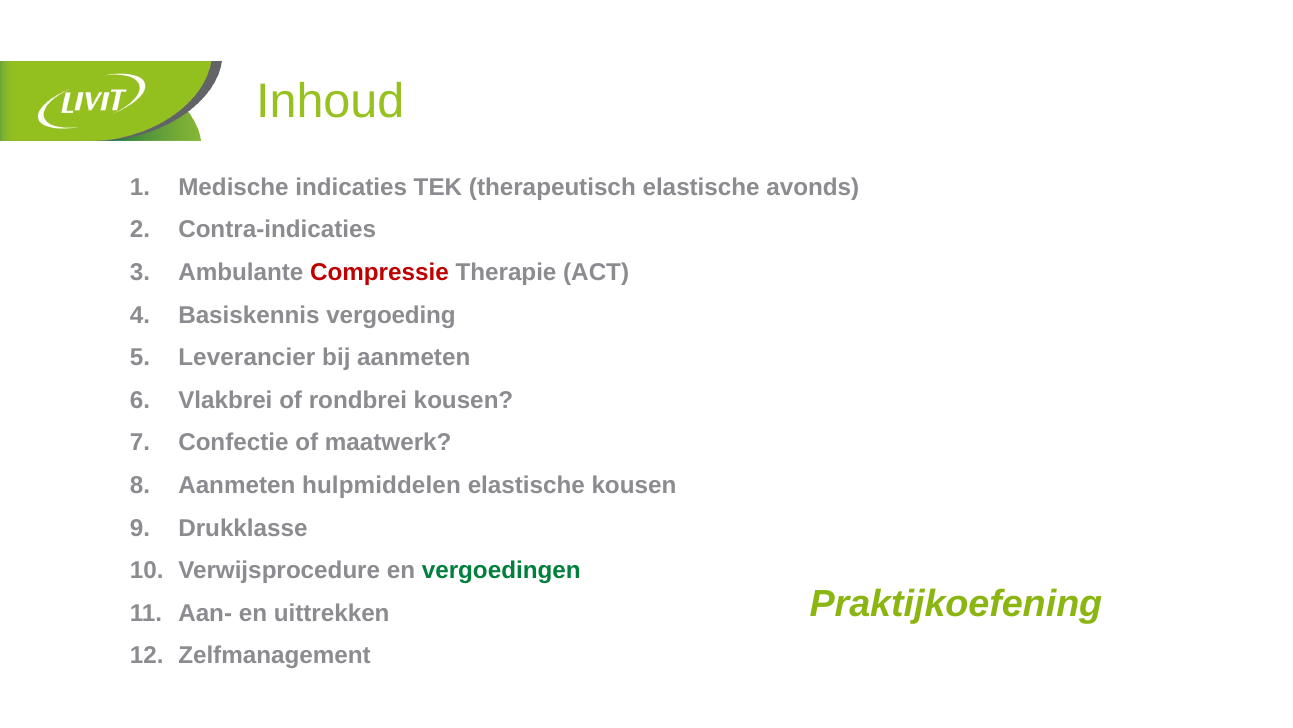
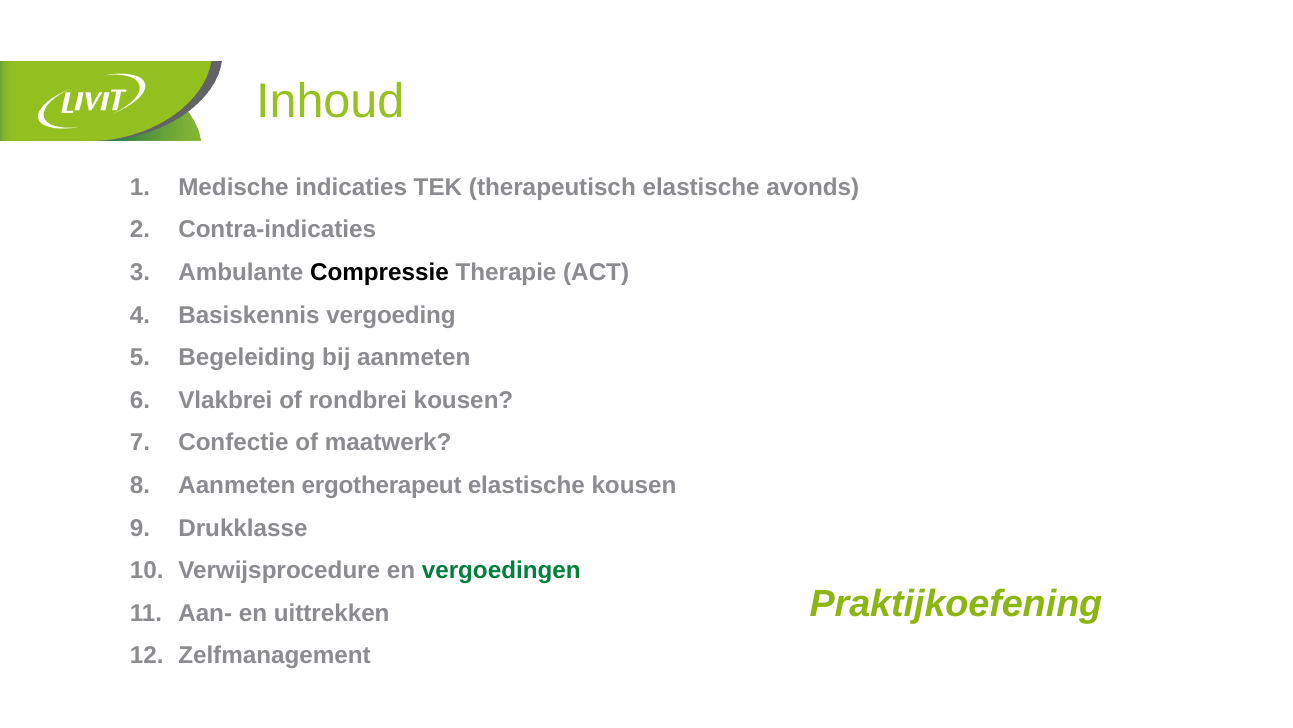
Compressie colour: red -> black (379, 272)
Leverancier: Leverancier -> Begeleiding (247, 357)
hulpmiddelen: hulpmiddelen -> ergotherapeut (382, 485)
